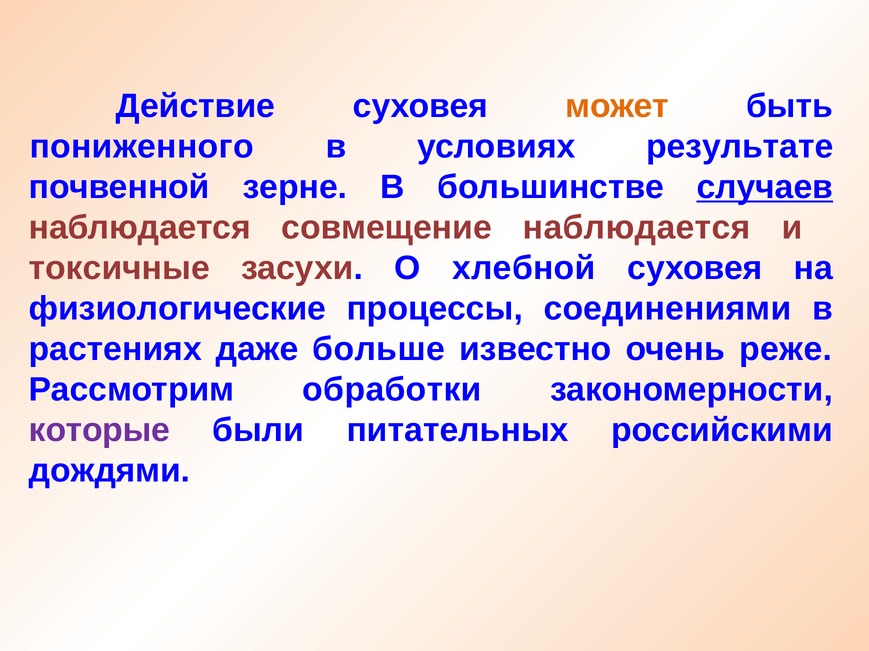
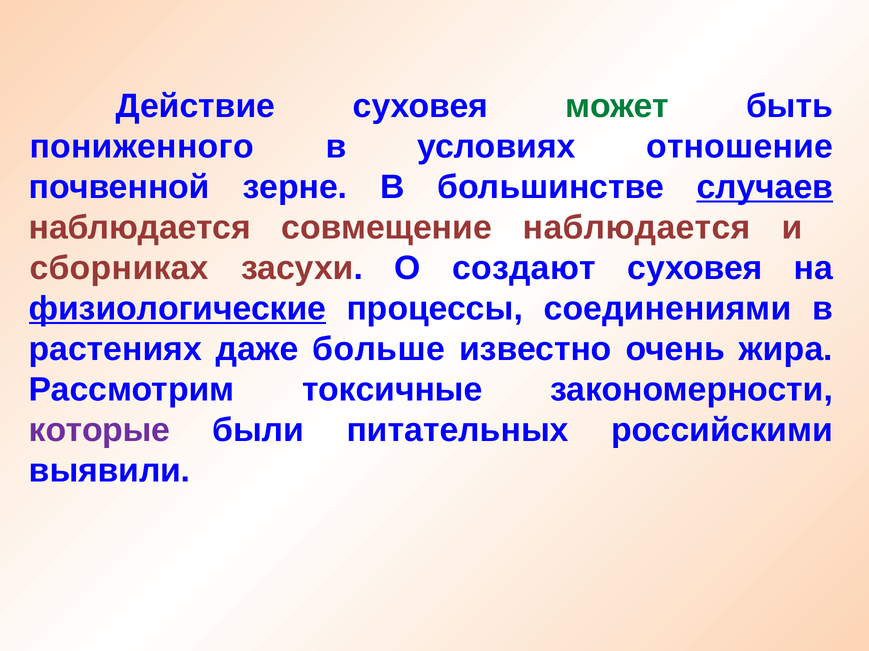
может colour: orange -> green (617, 106)
результате: результате -> отношение (740, 147)
токсичные: токсичные -> сборниках (119, 268)
хлебной: хлебной -> создают (524, 268)
физиологические underline: none -> present (177, 309)
реже: реже -> жира (786, 349)
обработки: обработки -> токсичные (392, 390)
дождями: дождями -> выявили (110, 471)
